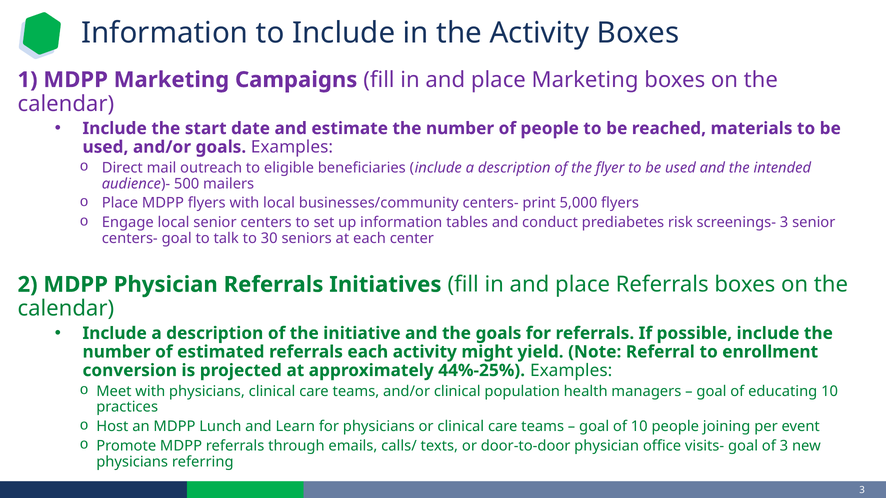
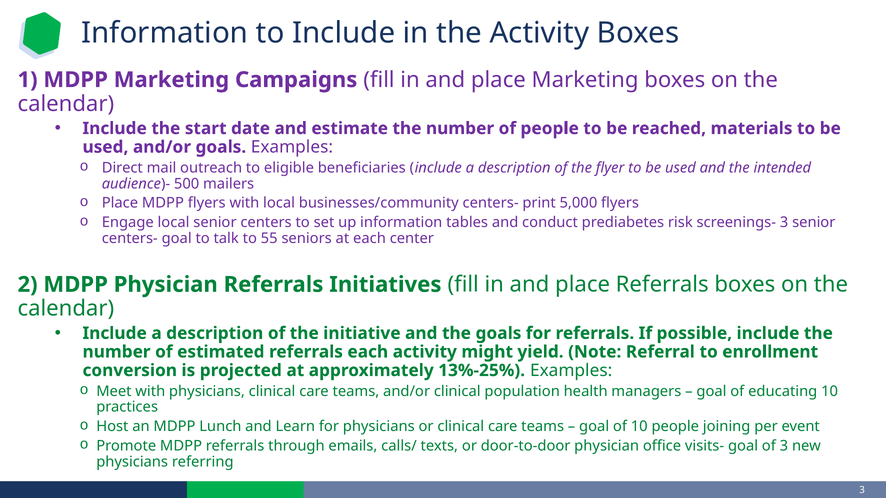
30: 30 -> 55 (269, 239)
44%-25%: 44%-25% -> 13%-25% (482, 371)
